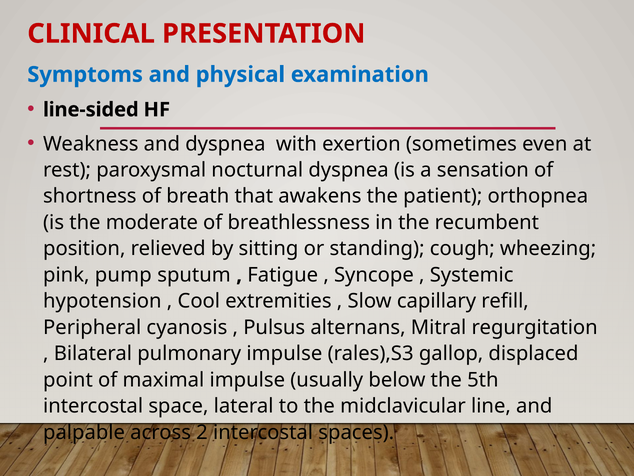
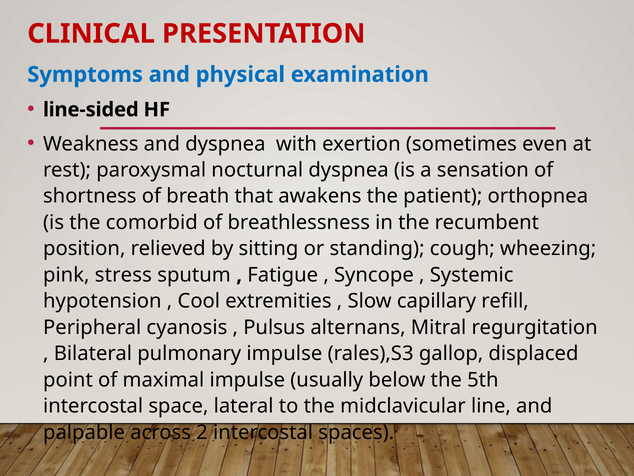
moderate: moderate -> comorbid (152, 222)
pump: pump -> stress (123, 275)
